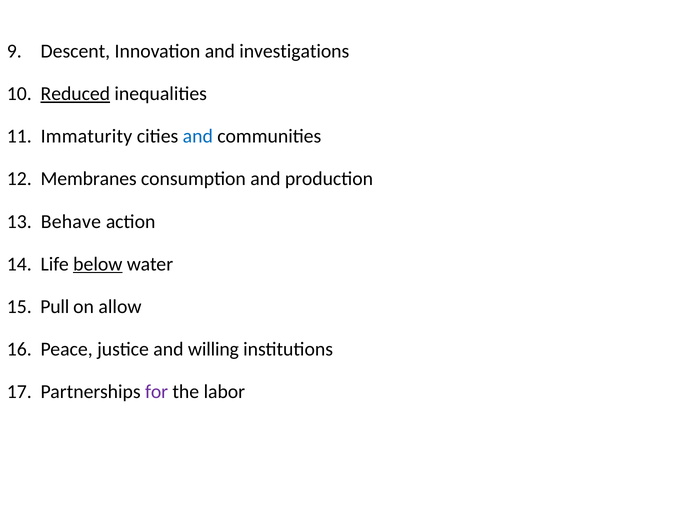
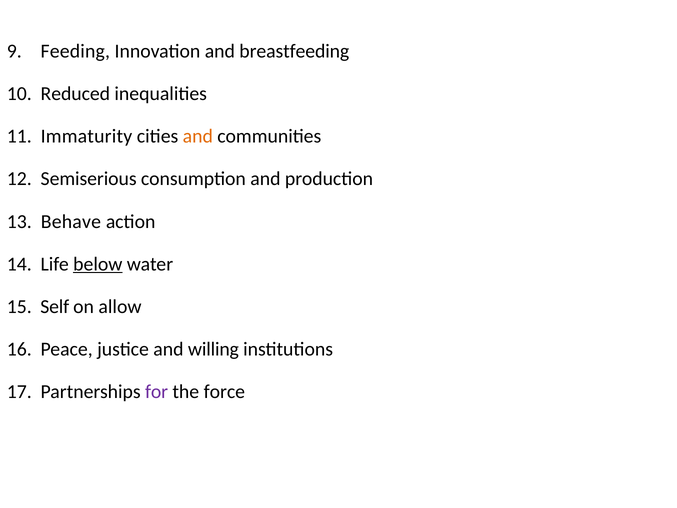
Descent: Descent -> Feeding (75, 51)
investigations: investigations -> breastfeeding (294, 51)
Reduced underline: present -> none (75, 94)
and colour: blue -> orange (198, 136)
Membranes: Membranes -> Semiserious (89, 179)
Pull: Pull -> Self (55, 307)
labor: labor -> force (224, 392)
